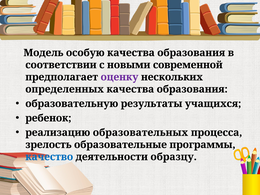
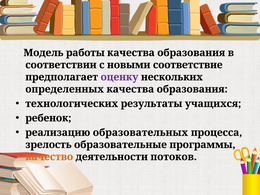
особую: особую -> работы (85, 53)
современной: современной -> соответствие (188, 65)
образовательную: образовательную -> технологических (72, 104)
качество colour: blue -> orange (49, 157)
образцу: образцу -> потоков (174, 157)
